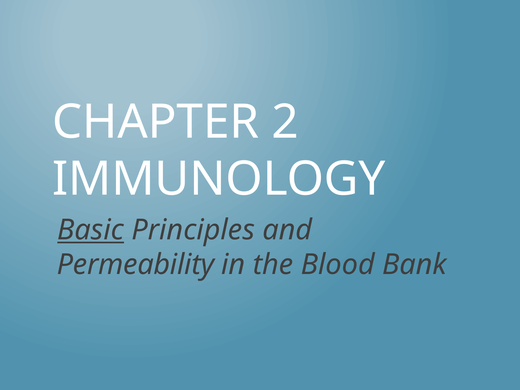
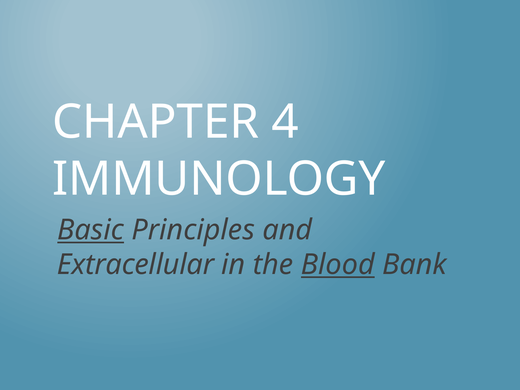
2: 2 -> 4 (285, 122)
Permeability: Permeability -> Extracellular (136, 265)
Blood underline: none -> present (338, 265)
